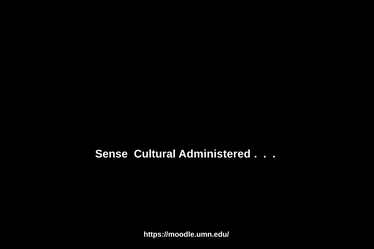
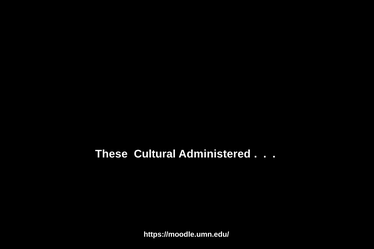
Sense: Sense -> These (111, 154)
